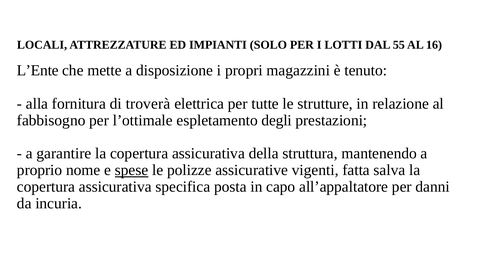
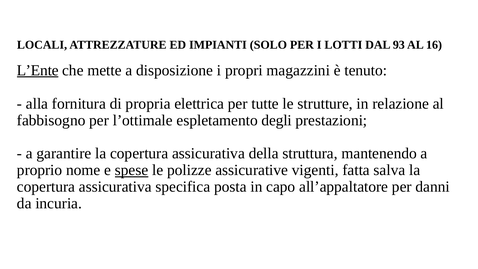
55: 55 -> 93 (399, 45)
L’Ente underline: none -> present (38, 70)
troverà: troverà -> propria (148, 104)
